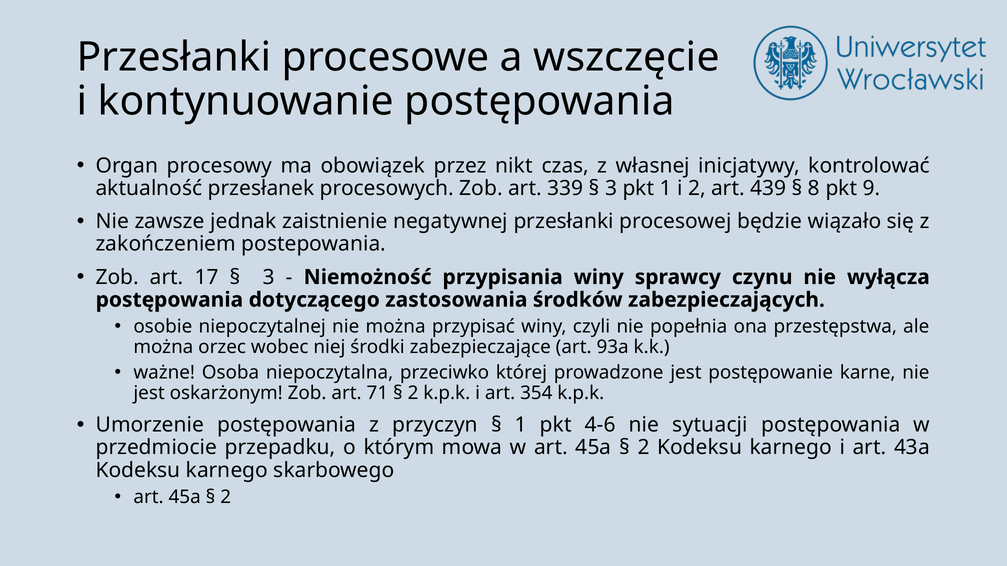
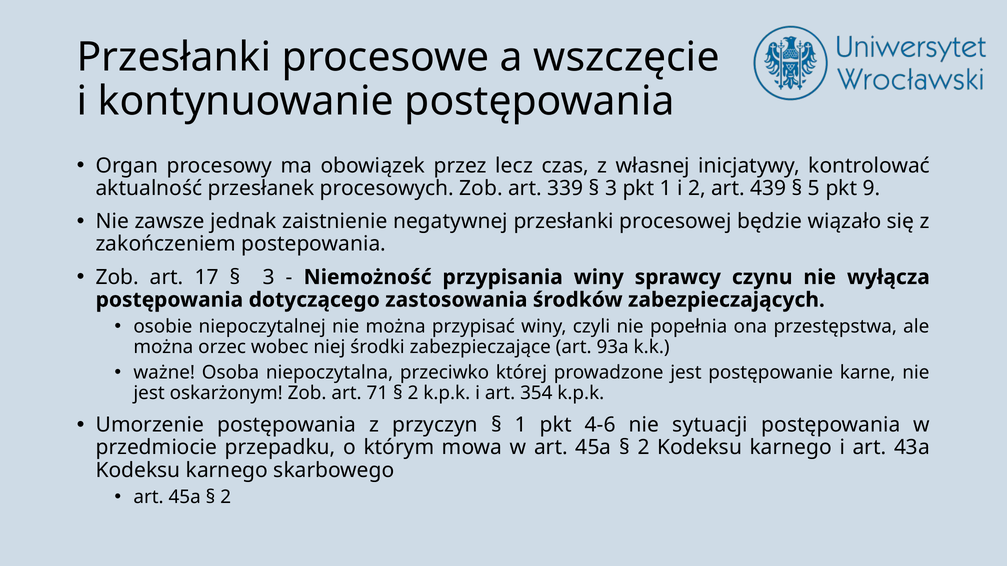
nikt: nikt -> lecz (514, 166)
8: 8 -> 5 (814, 188)
